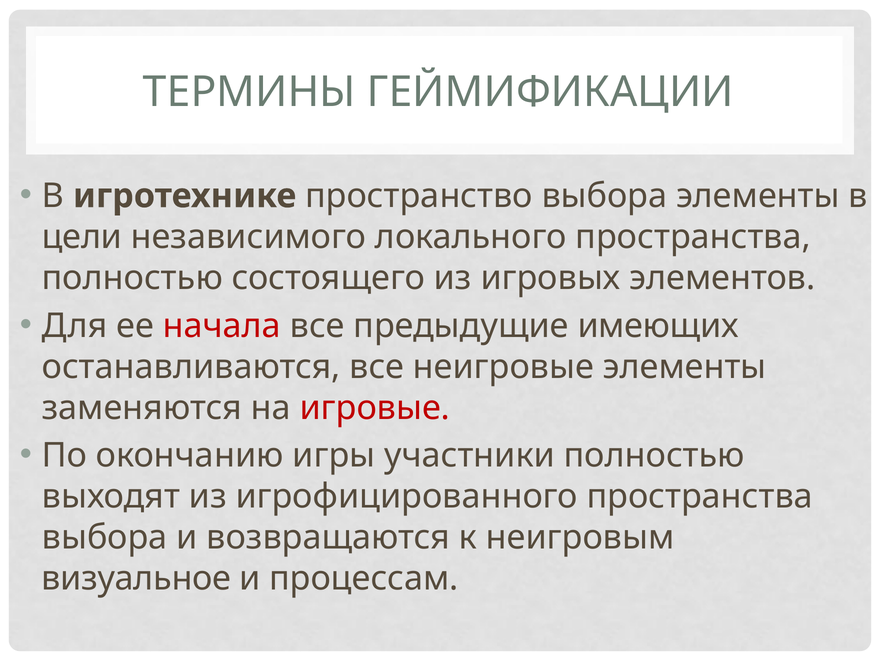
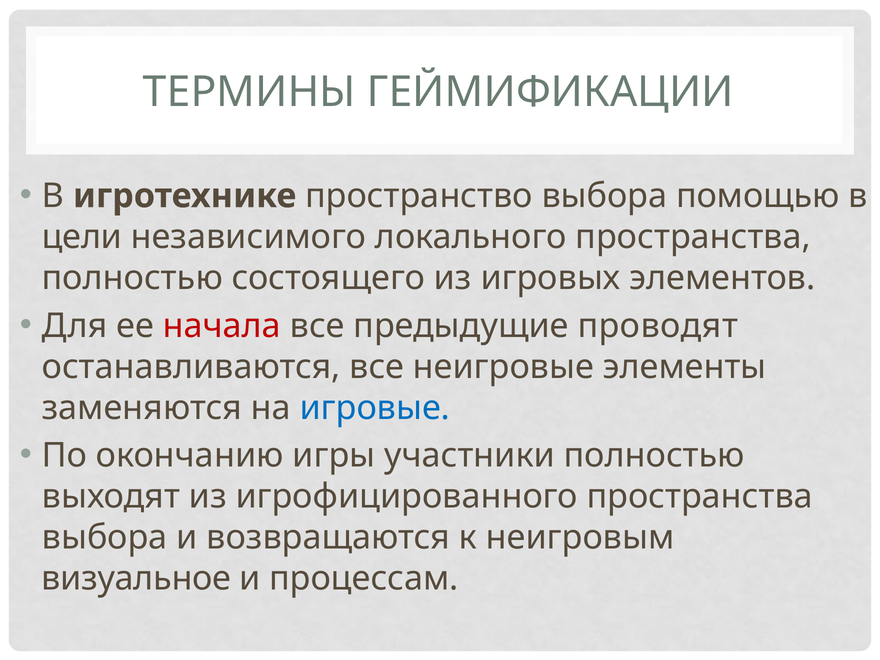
выбора элементы: элементы -> помощью (758, 196)
имеющих: имеющих -> проводят (658, 326)
игровые colour: red -> blue (375, 408)
